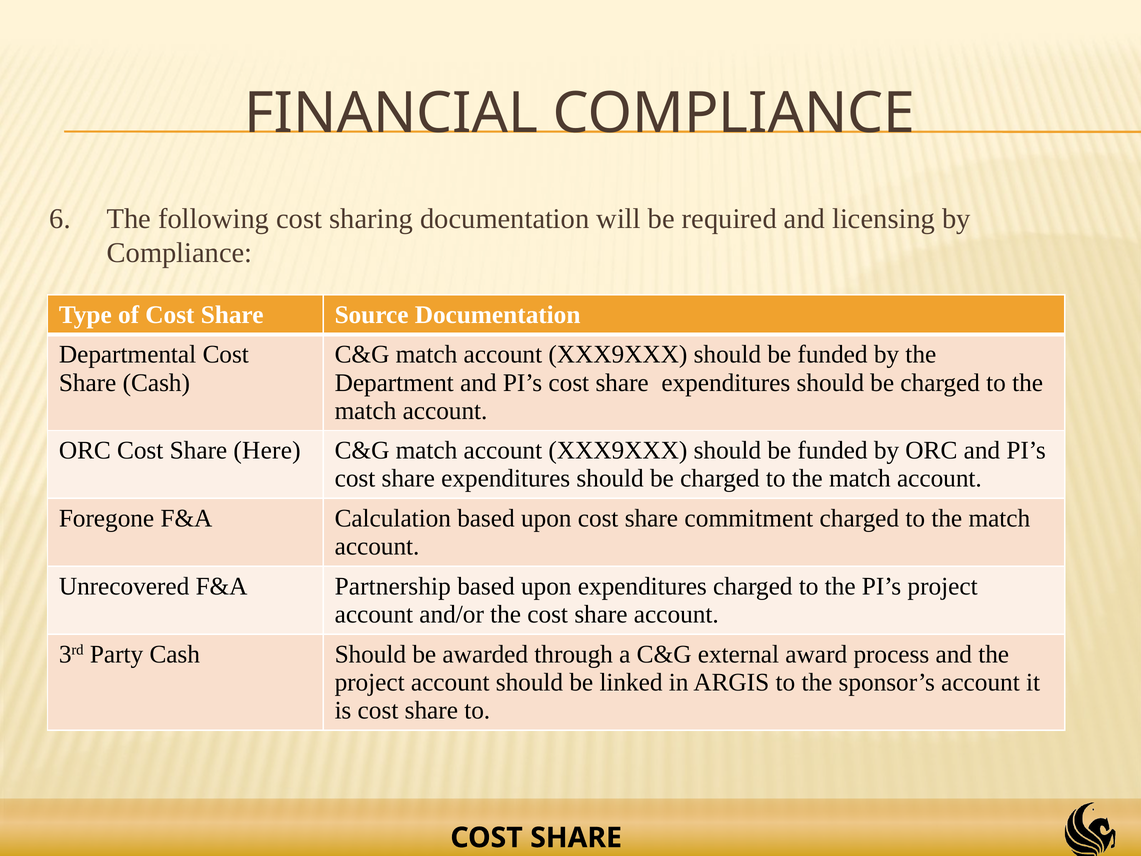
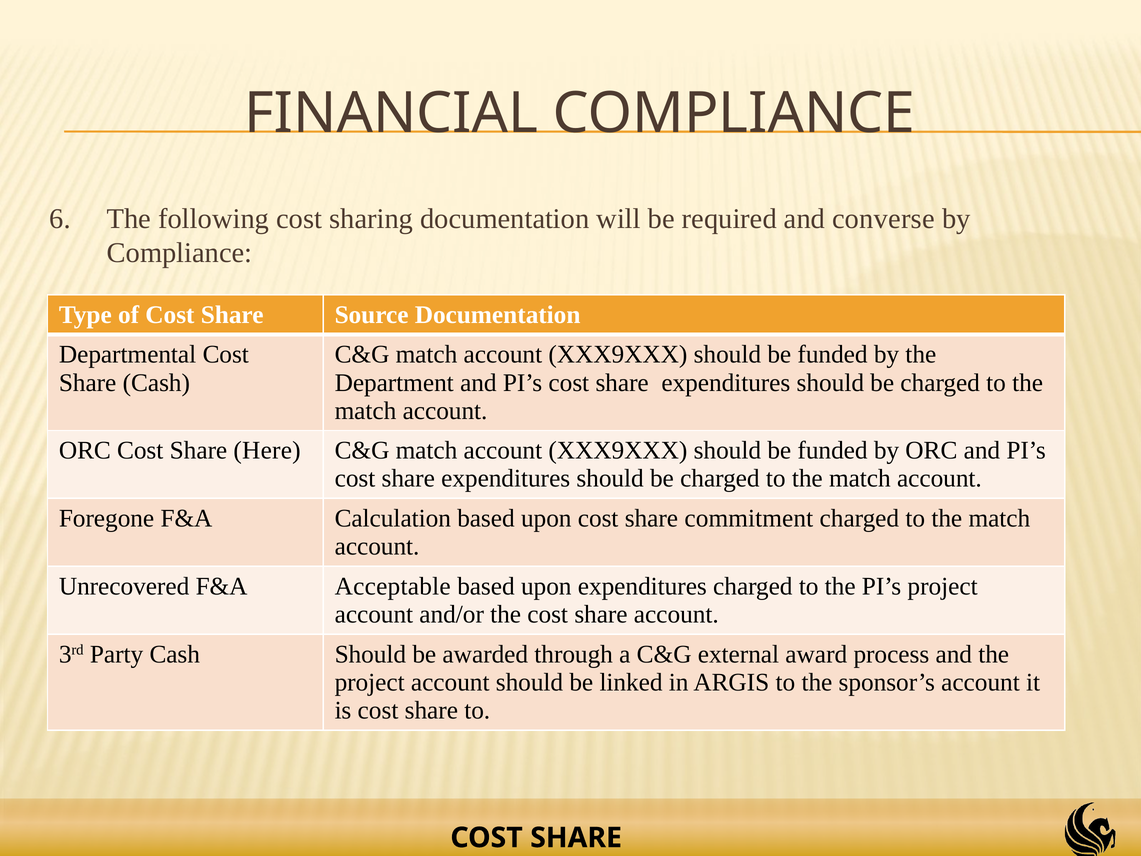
licensing: licensing -> converse (884, 219)
Partnership: Partnership -> Acceptable (393, 586)
